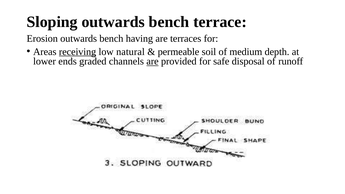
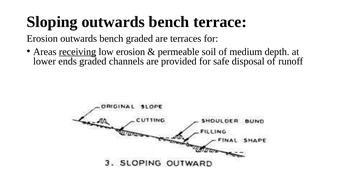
bench having: having -> graded (139, 39)
low natural: natural -> erosion (131, 52)
are underline: present -> none (153, 61)
